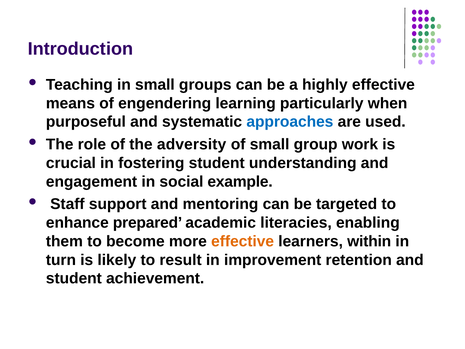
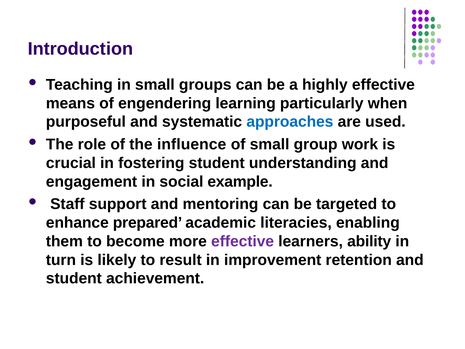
adversity: adversity -> influence (192, 144)
effective colour: orange -> purple (243, 241)
within: within -> ability (369, 241)
